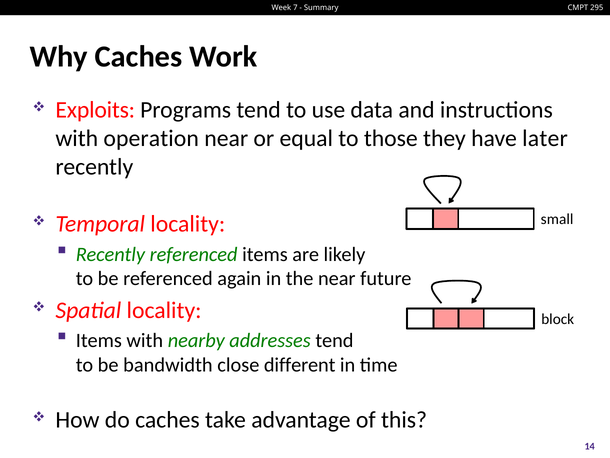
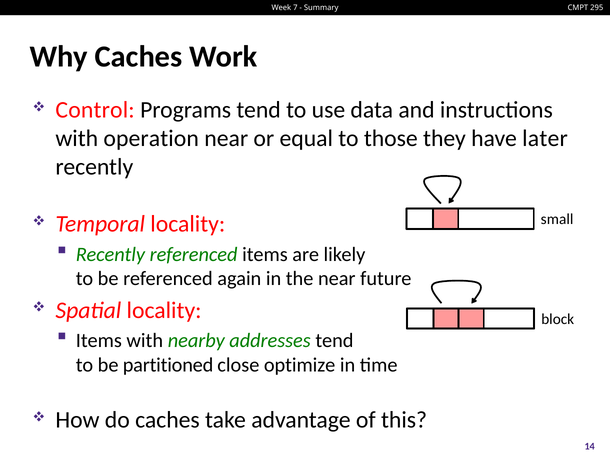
Exploits: Exploits -> Control (95, 110)
bandwidth: bandwidth -> partitioned (168, 365)
different: different -> optimize (300, 365)
